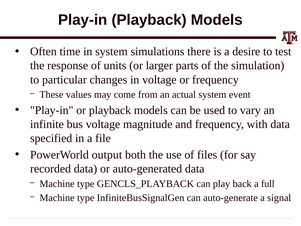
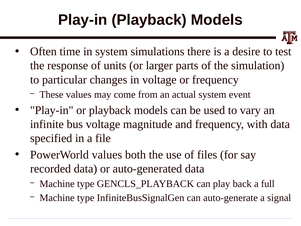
PowerWorld output: output -> values (107, 155)
